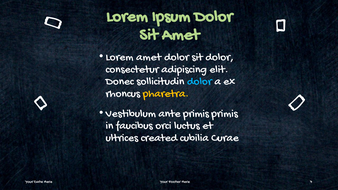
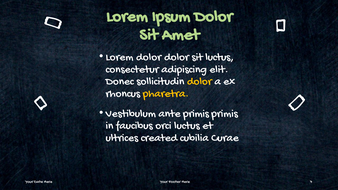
Lorem amet: amet -> dolor (149, 56)
sit dolor: dolor -> luctus (220, 56)
dolor colour: light blue -> yellow (199, 81)
